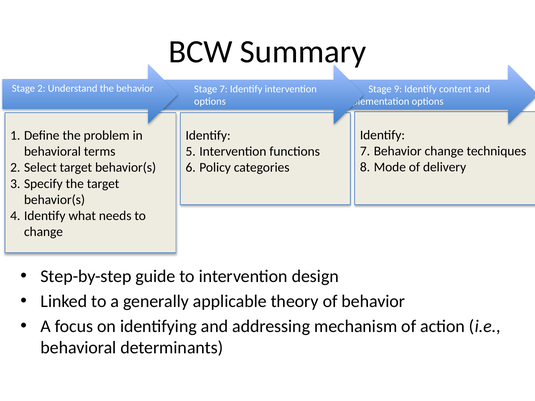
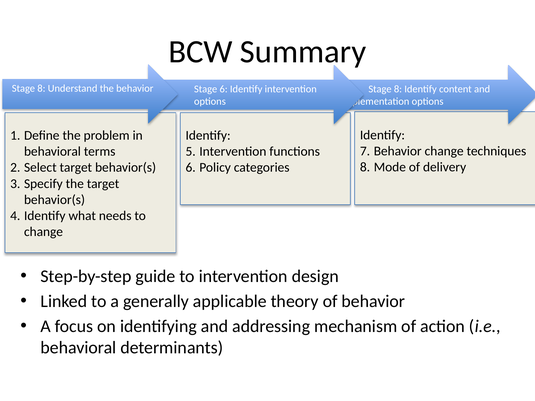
2: 2 -> 8 (41, 89)
Stage 7: 7 -> 6 (224, 89)
9: 9 -> 8 (398, 89)
